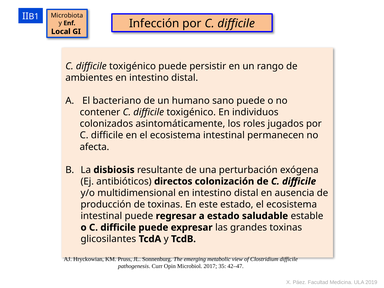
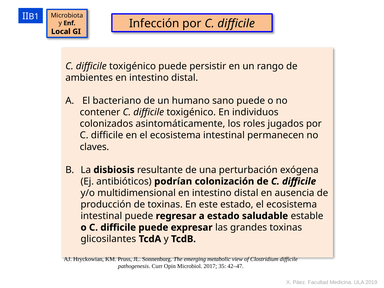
afecta: afecta -> claves (94, 147)
directos: directos -> podrían (173, 181)
